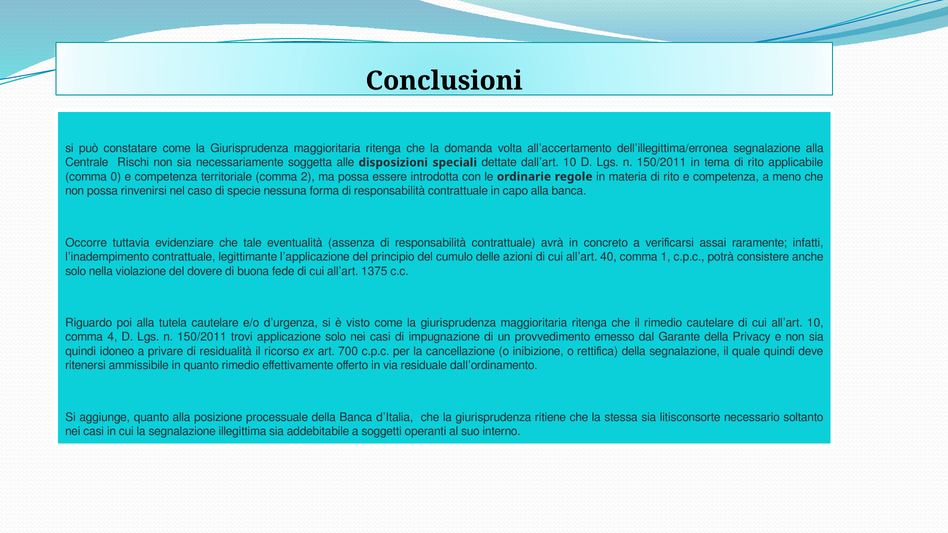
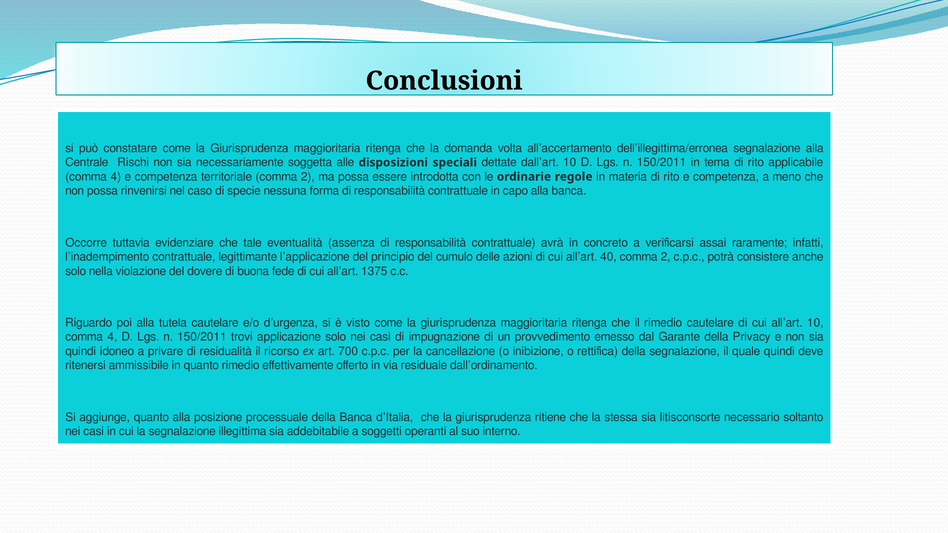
0: 0 -> 4 (116, 177)
40 comma 1: 1 -> 2 (666, 257)
